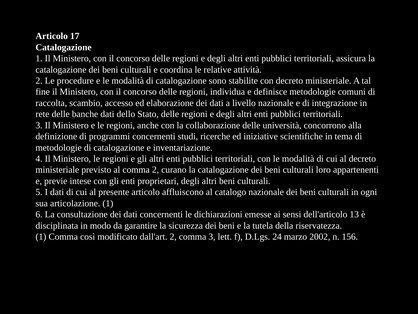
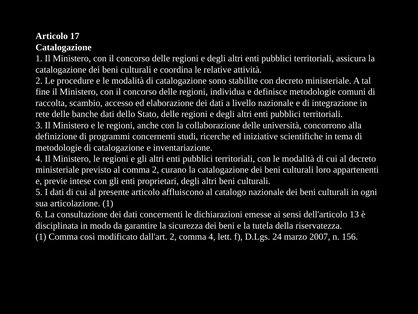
comma 3: 3 -> 4 (212, 236)
2002: 2002 -> 2007 (320, 236)
